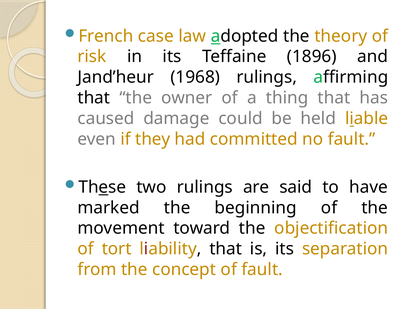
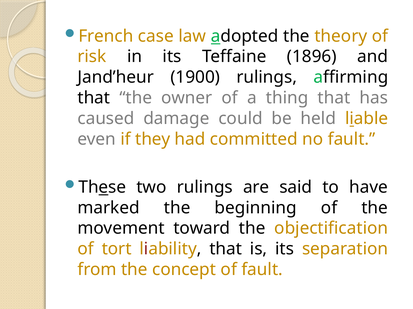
1968: 1968 -> 1900 (195, 77)
